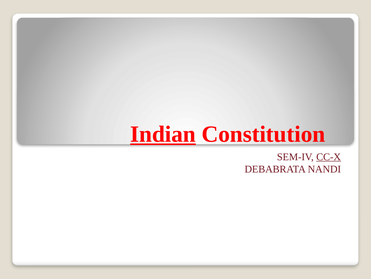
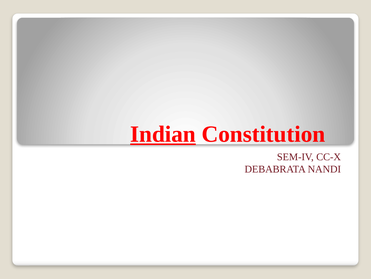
CC-X underline: present -> none (329, 156)
